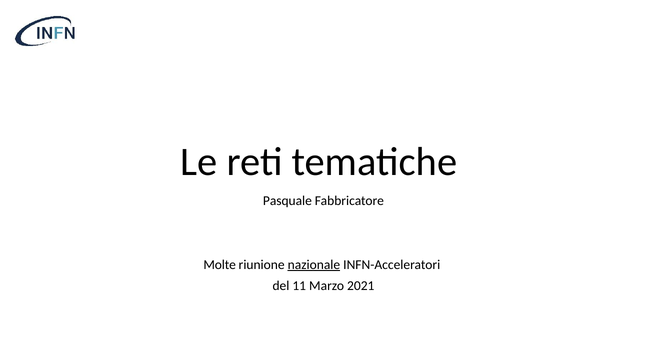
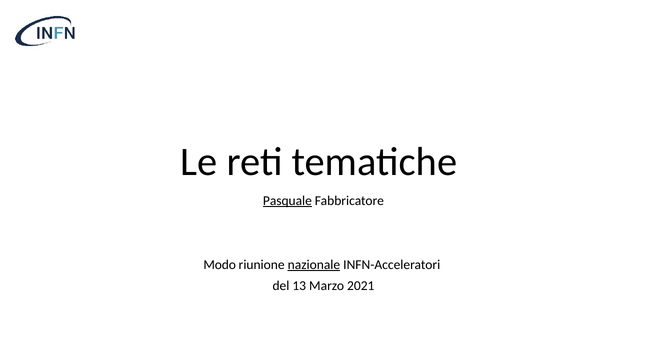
Pasquale underline: none -> present (287, 201)
Molte: Molte -> Modo (220, 265)
11: 11 -> 13 (299, 286)
